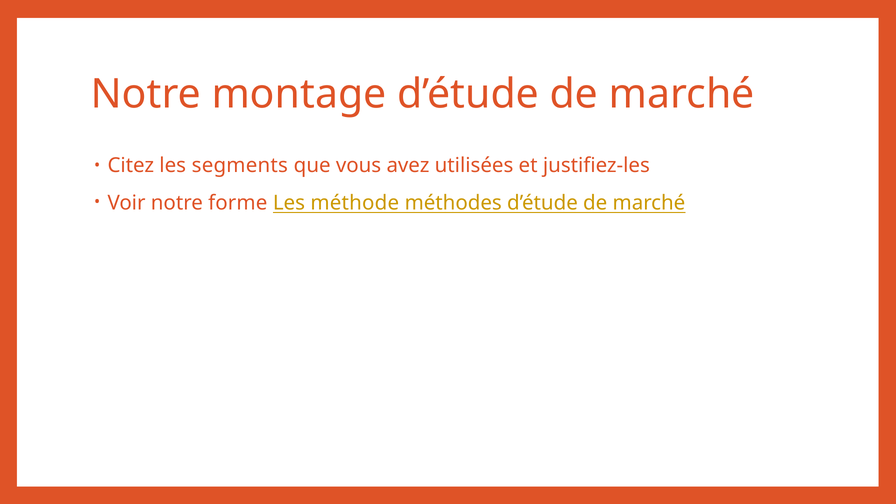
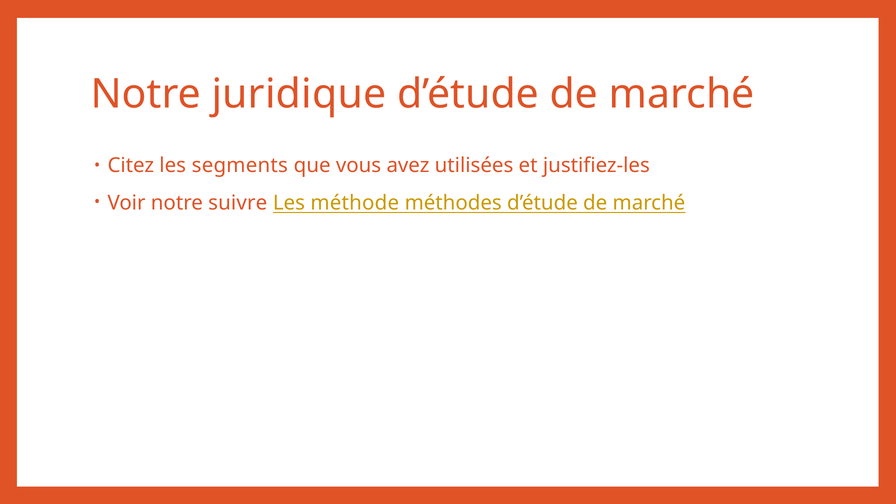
montage: montage -> juridique (299, 94)
forme: forme -> suivre (238, 203)
